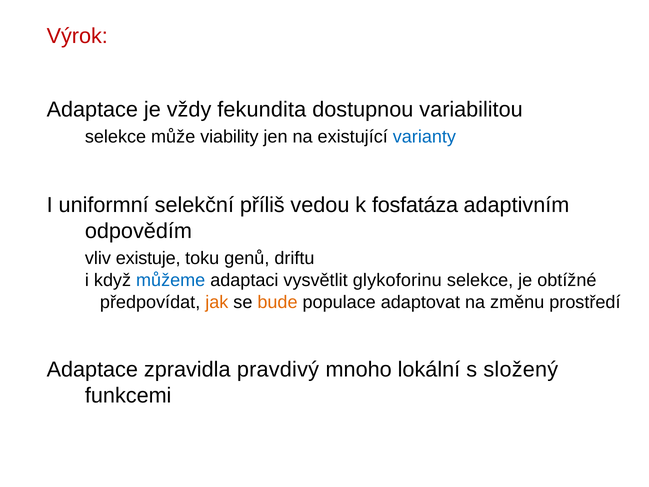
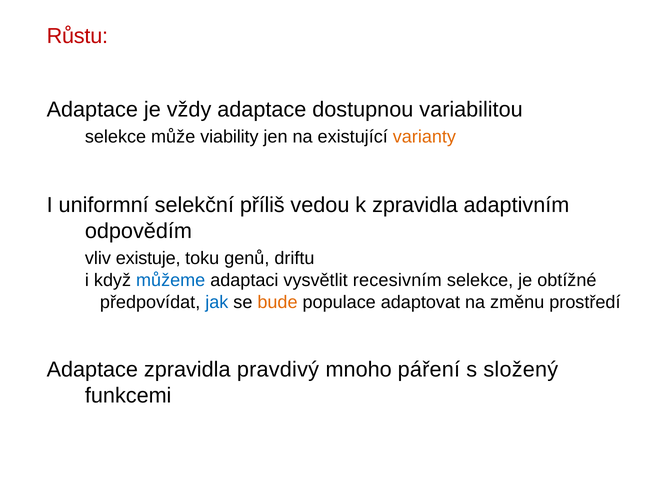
Výrok: Výrok -> Růstu (77, 36)
vždy fekundita: fekundita -> adaptace (262, 110)
varianty colour: blue -> orange (424, 137)
k fosfatáza: fosfatáza -> zpravidla (415, 205)
glykoforinu: glykoforinu -> recesivním (397, 280)
jak colour: orange -> blue (217, 302)
lokální: lokální -> páření (429, 369)
